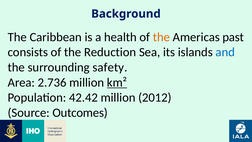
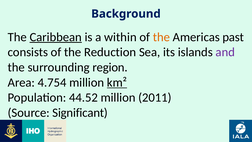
Caribbean underline: none -> present (56, 37)
health: health -> within (120, 37)
and colour: blue -> purple (225, 52)
safety: safety -> region (110, 67)
2.736: 2.736 -> 4.754 (52, 82)
42.42: 42.42 -> 44.52 (83, 97)
2012: 2012 -> 2011 (155, 97)
Outcomes: Outcomes -> Significant (80, 113)
